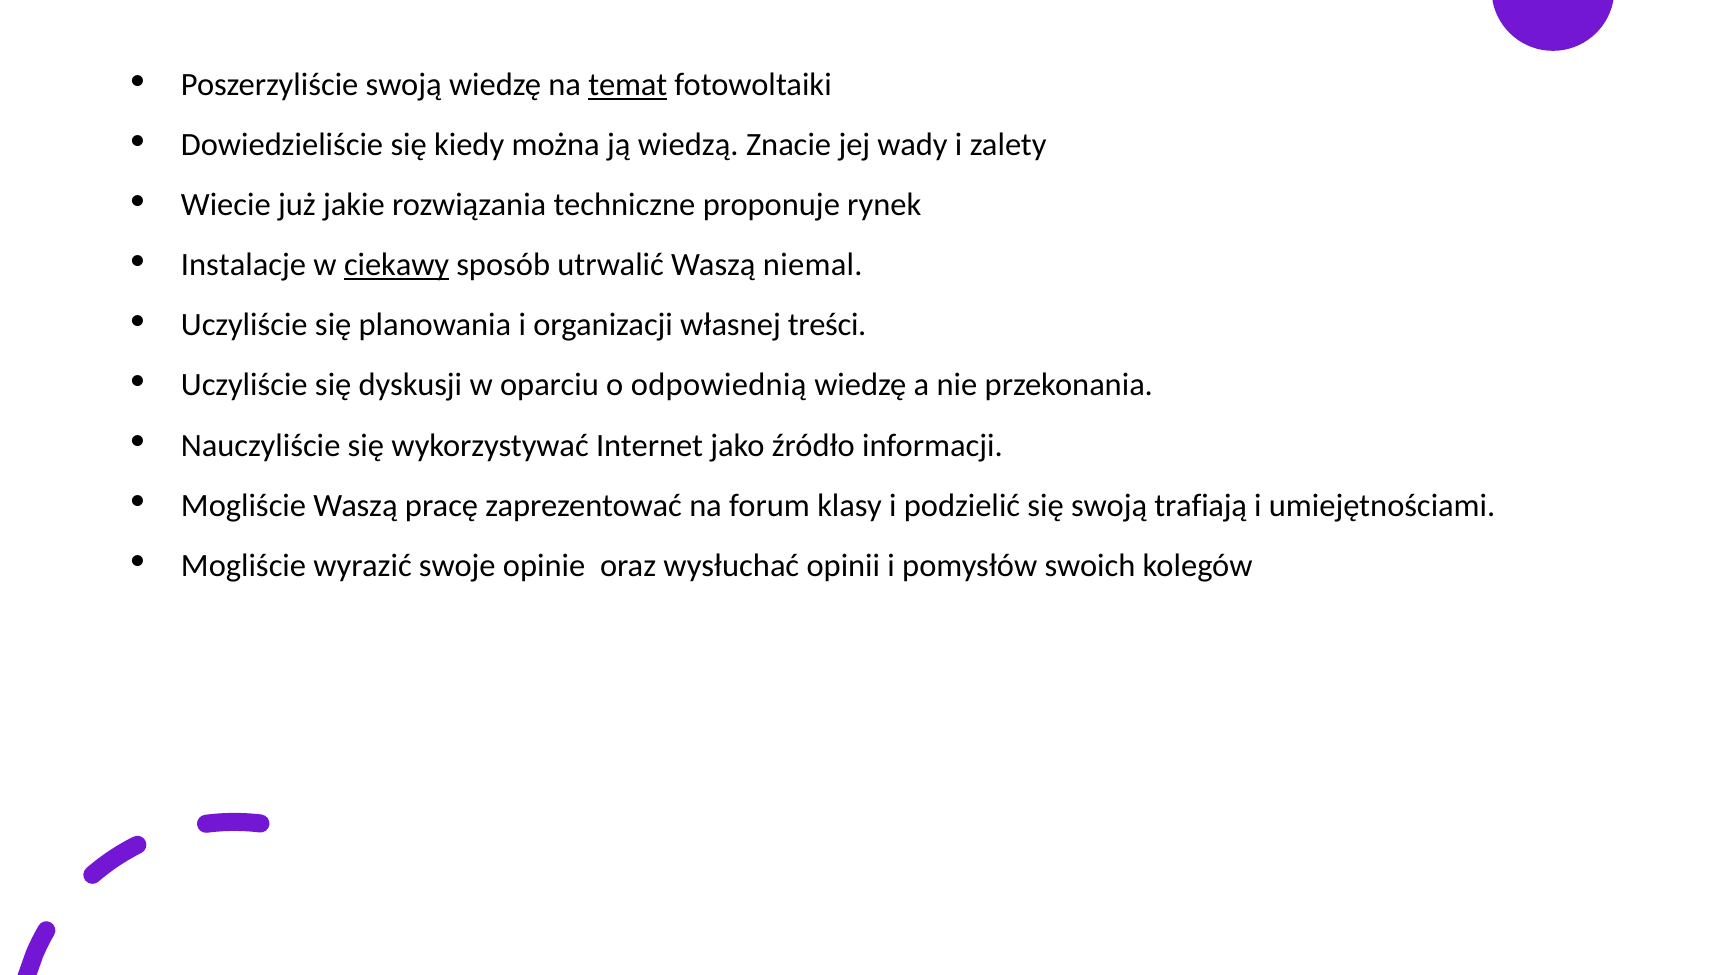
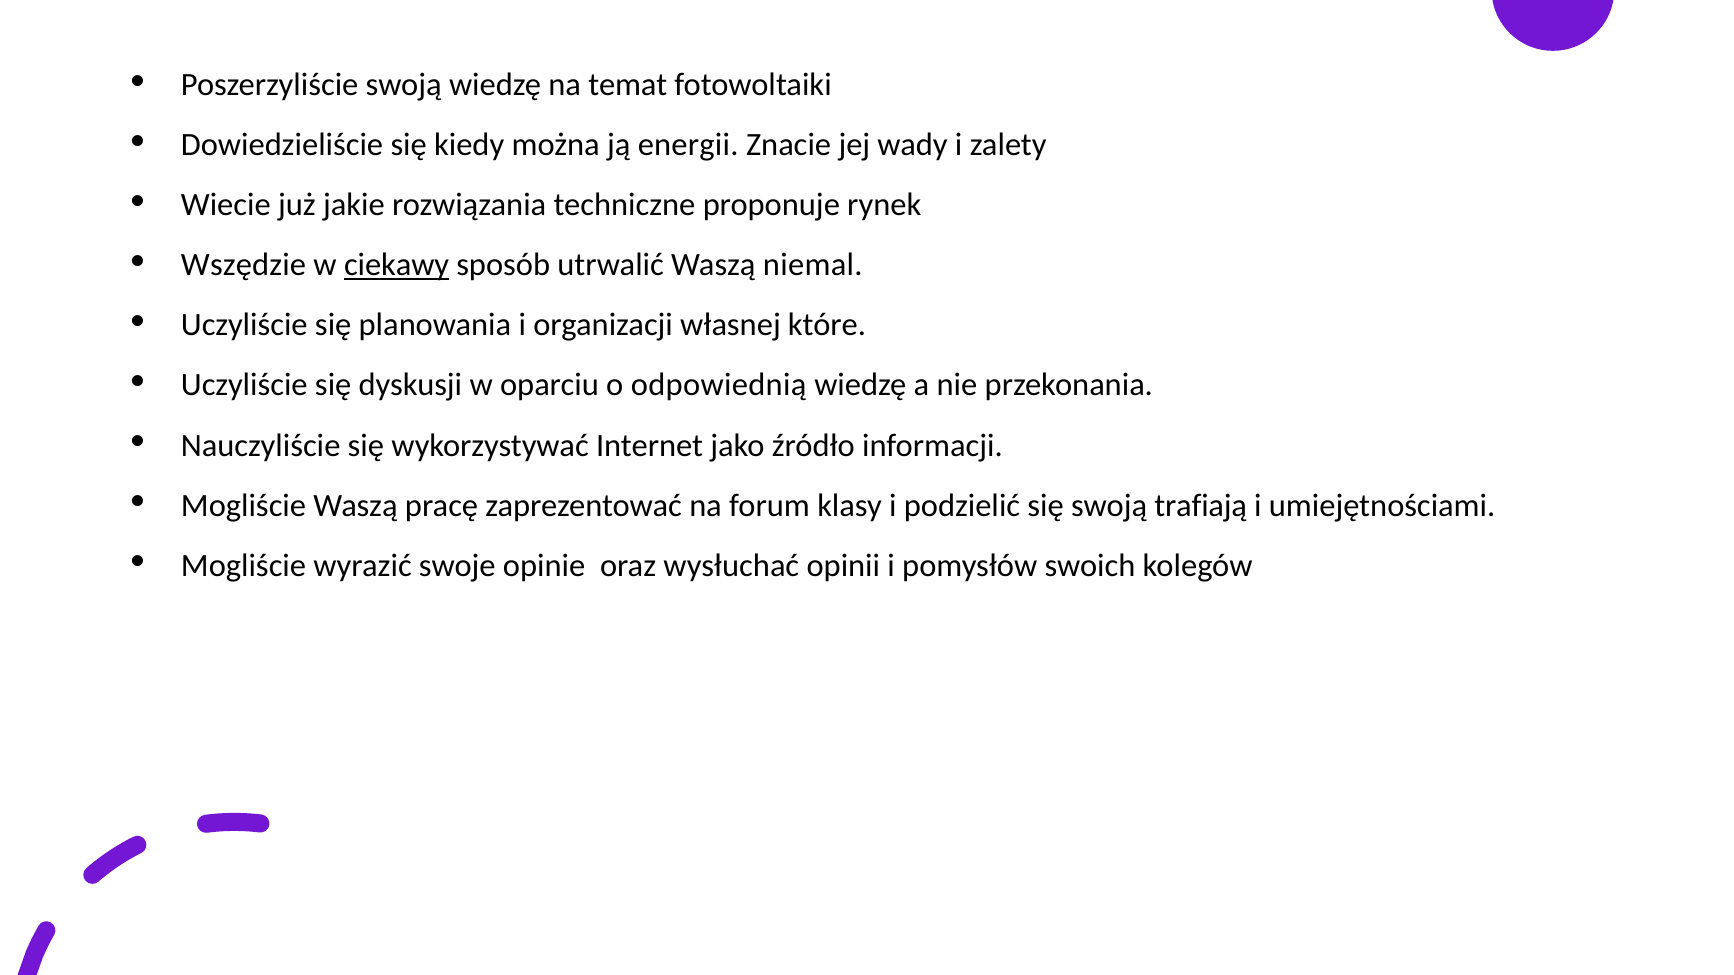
temat underline: present -> none (628, 85)
wiedzą: wiedzą -> energii (688, 145)
Instalacje: Instalacje -> Wszędzie (243, 265)
treści: treści -> które (827, 325)
